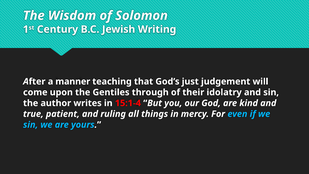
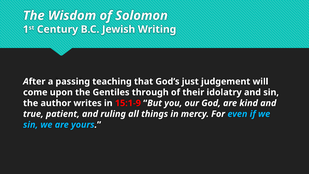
manner: manner -> passing (73, 81)
15:1-4: 15:1-4 -> 15:1-9 (128, 103)
